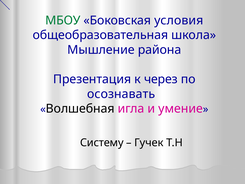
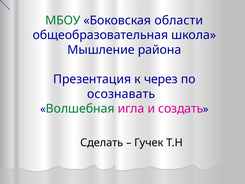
условия: условия -> области (179, 20)
Волшебная colour: black -> green (80, 109)
умение: умение -> создать (181, 109)
Систему: Систему -> Сделать (102, 142)
